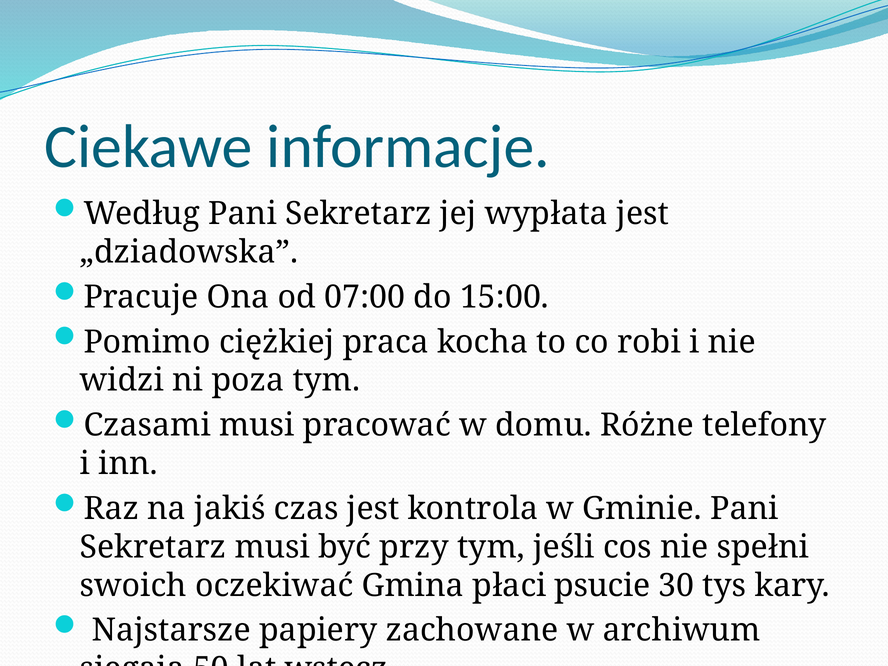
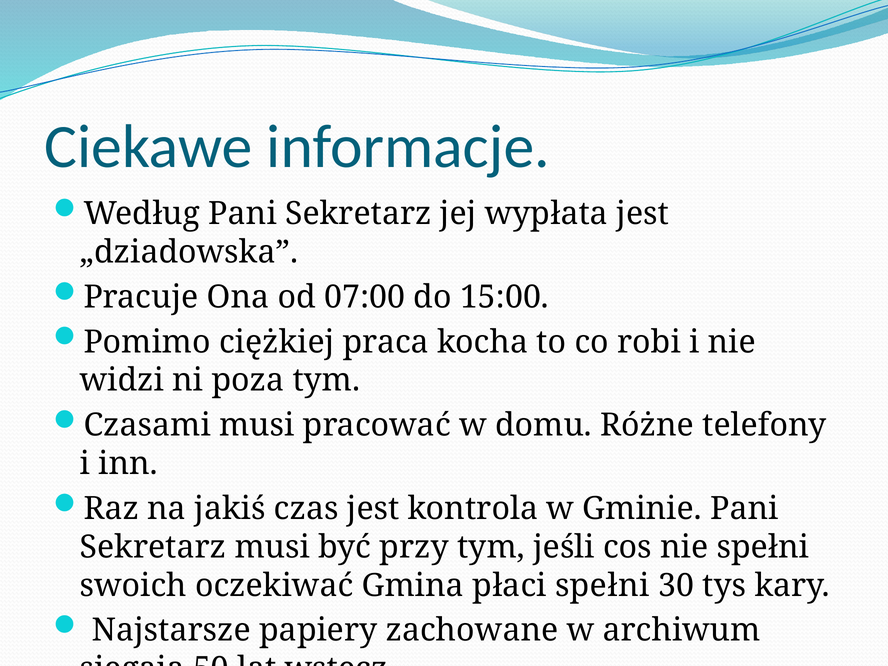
płaci psucie: psucie -> spełni (602, 585)
